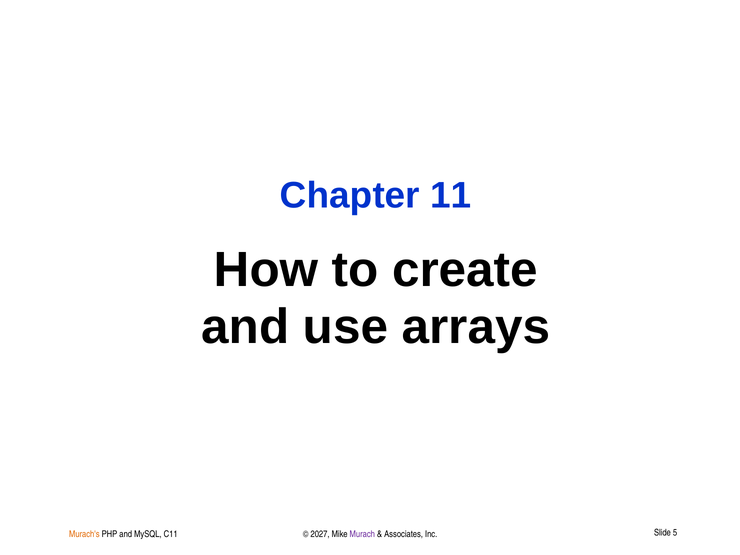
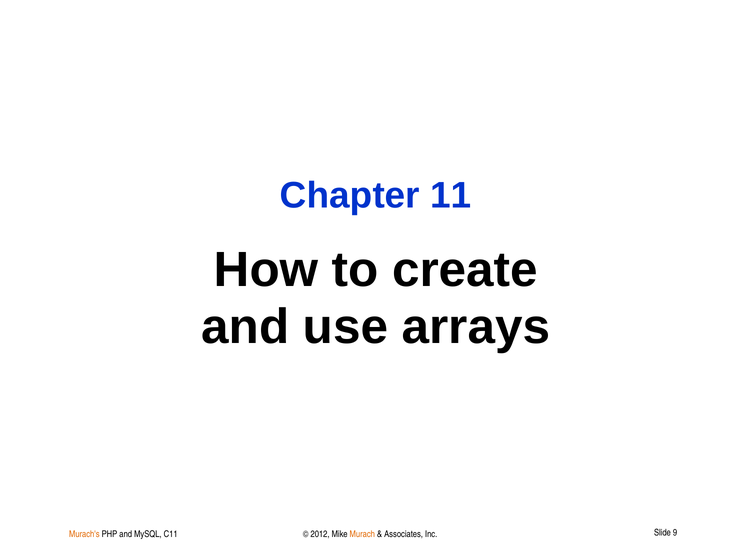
2027: 2027 -> 2012 (320, 534)
Murach colour: purple -> orange (362, 534)
5: 5 -> 9 (675, 532)
